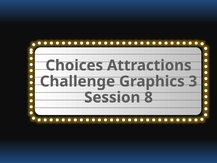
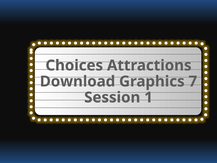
Challenge: Challenge -> Download (77, 81)
3: 3 -> 7 (193, 81)
8: 8 -> 1 (149, 97)
